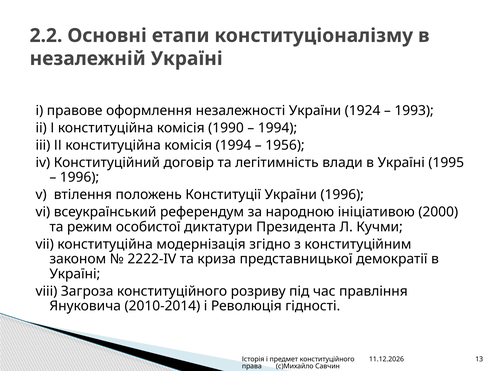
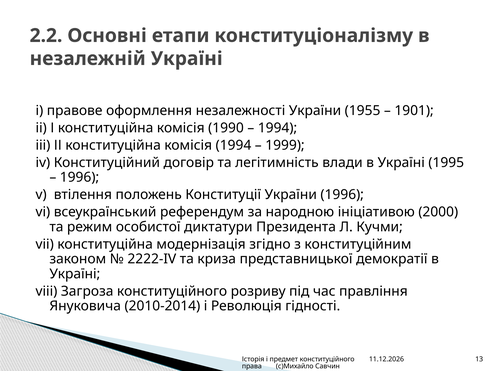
1924: 1924 -> 1955 (363, 111)
1993: 1993 -> 1901 (414, 111)
1956: 1956 -> 1999 (285, 145)
